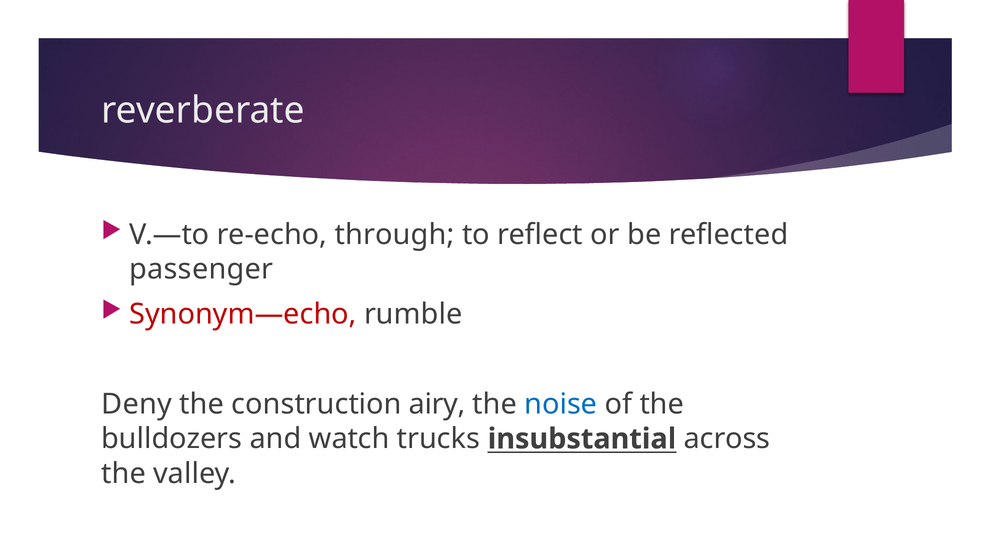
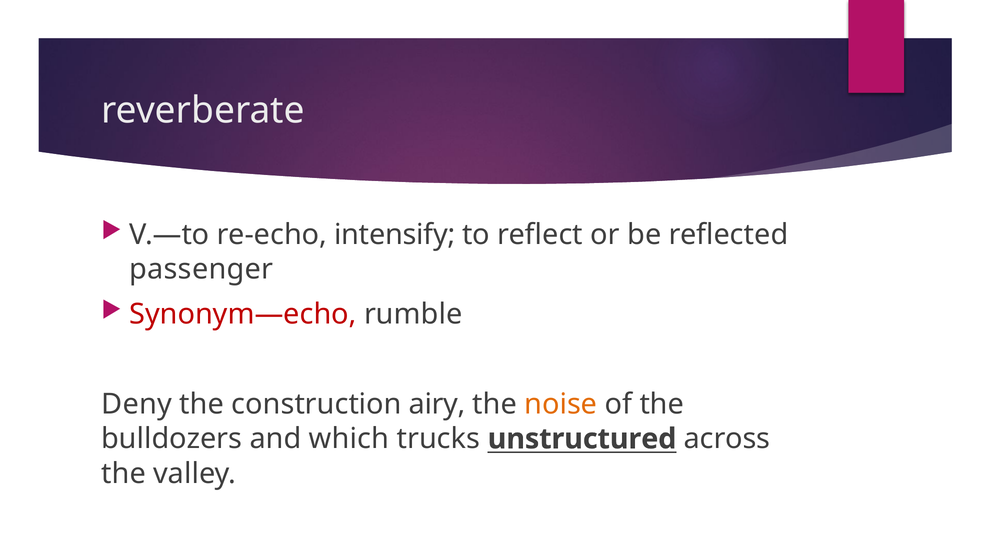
through: through -> intensify (395, 235)
noise colour: blue -> orange (561, 405)
watch: watch -> which (349, 439)
insubstantial: insubstantial -> unstructured (582, 439)
